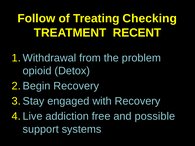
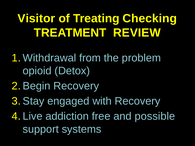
Follow: Follow -> Visitor (36, 19)
RECENT: RECENT -> REVIEW (137, 33)
